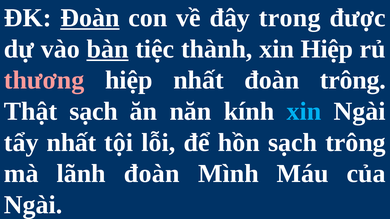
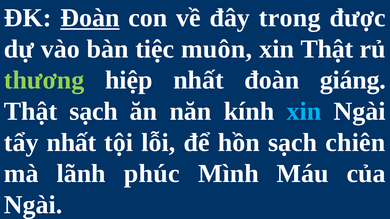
bàn underline: present -> none (108, 49)
thành: thành -> muôn (217, 49)
xin Hiệp: Hiệp -> Thật (327, 49)
thương colour: pink -> light green (44, 80)
đoàn trông: trông -> giáng (353, 80)
sạch trông: trông -> chiên (355, 143)
lãnh đoàn: đoàn -> phúc (152, 174)
